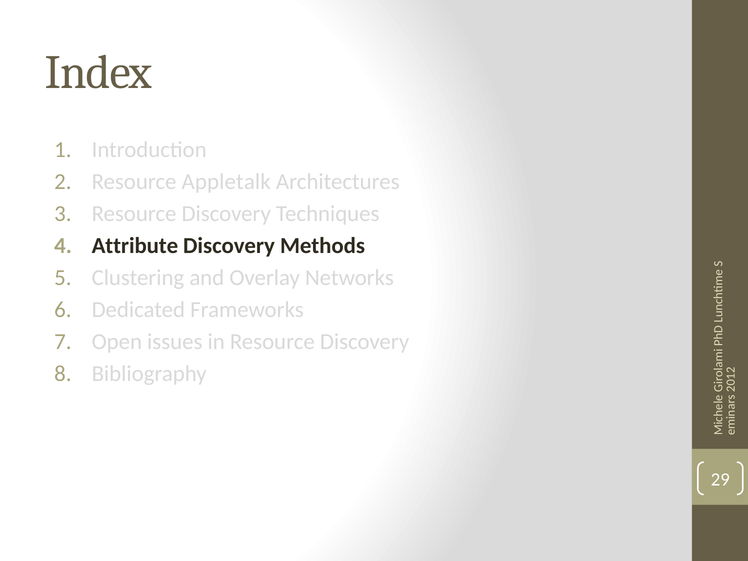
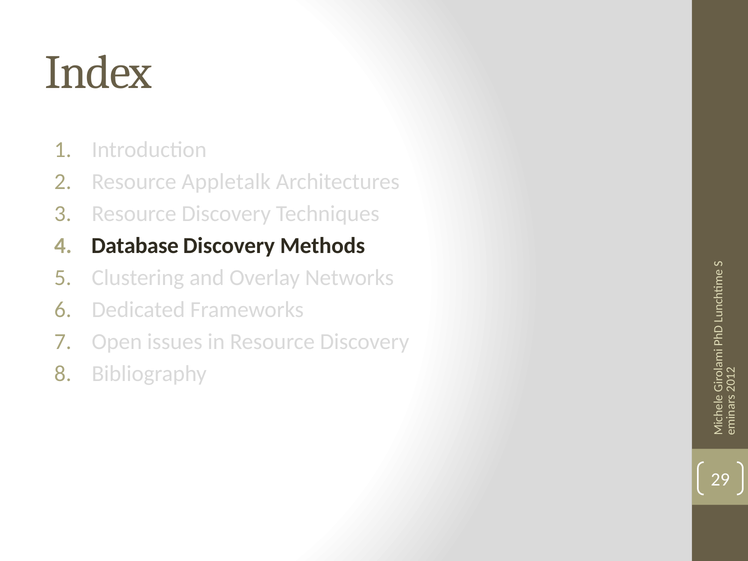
Attribute: Attribute -> Database (135, 246)
